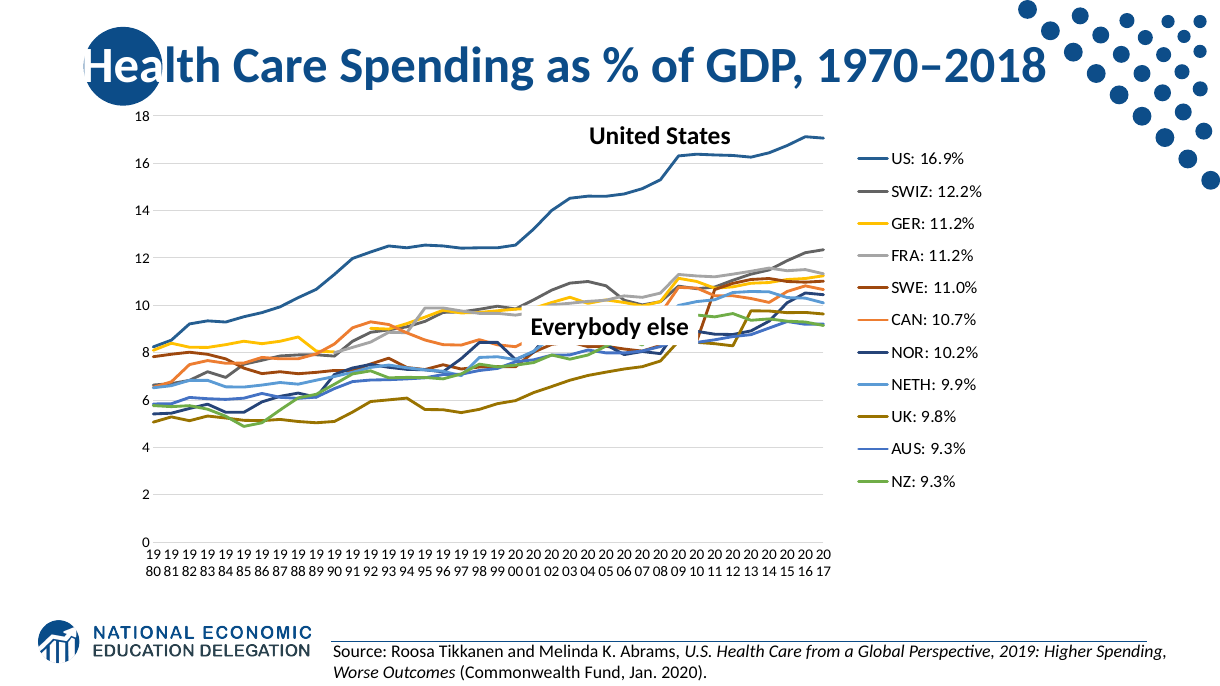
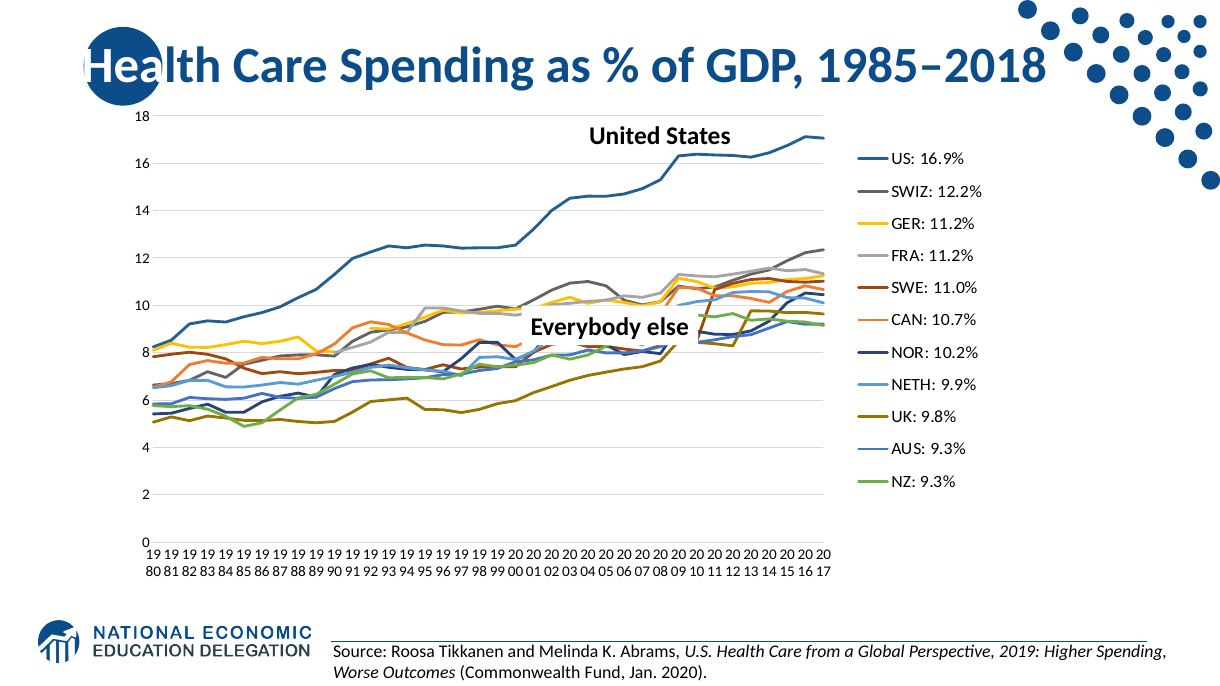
1970–2018: 1970–2018 -> 1985–2018 (931, 66)
